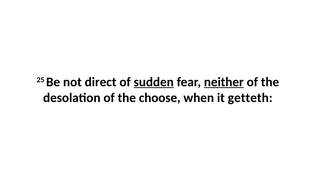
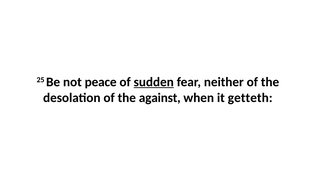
direct: direct -> peace (101, 82)
neither underline: present -> none (224, 82)
choose: choose -> against (160, 98)
